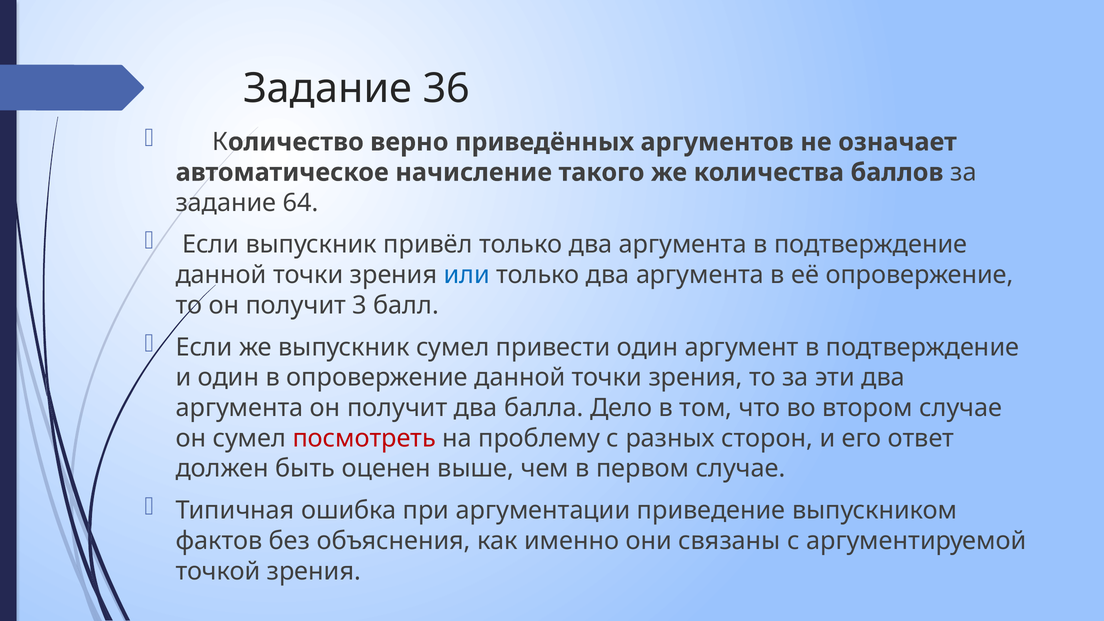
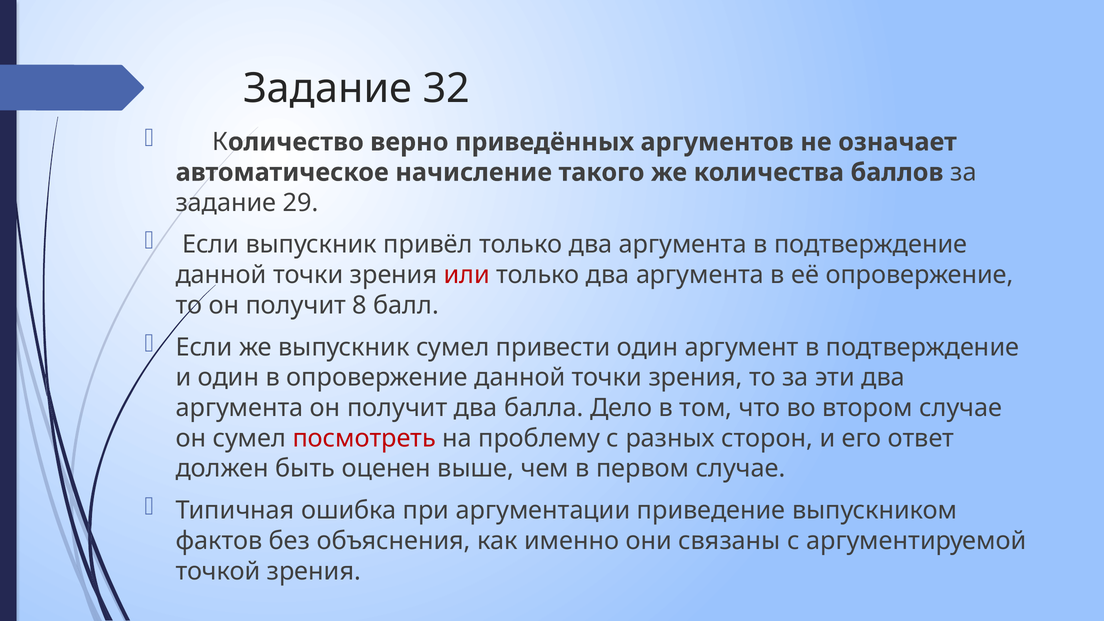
36: 36 -> 32 (446, 88)
64: 64 -> 29 (301, 203)
или colour: blue -> red (467, 275)
3: 3 -> 8 (360, 305)
